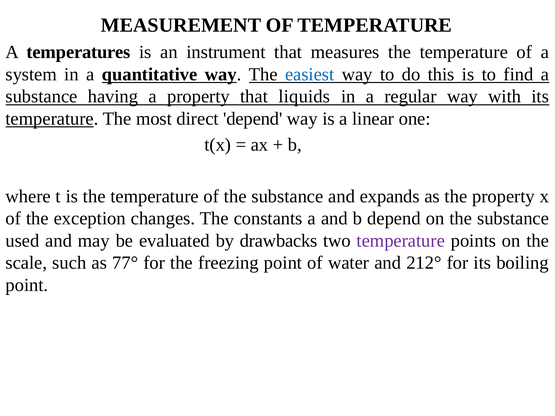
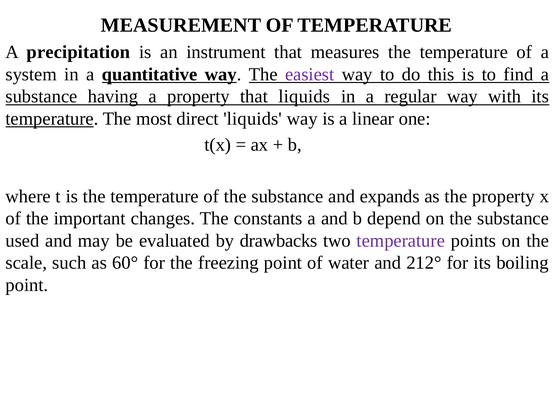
temperatures: temperatures -> precipitation (78, 52)
easiest colour: blue -> purple (310, 74)
direct depend: depend -> liquids (253, 119)
exception: exception -> important (90, 219)
77°: 77° -> 60° (125, 263)
